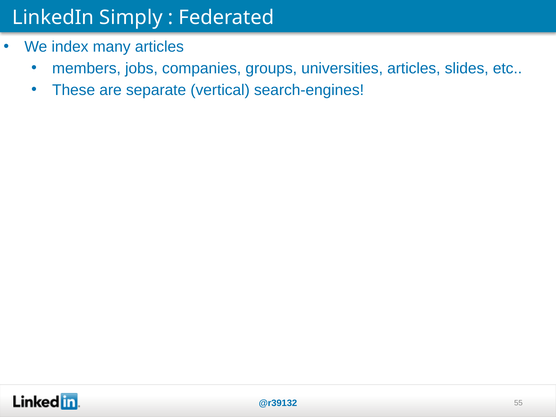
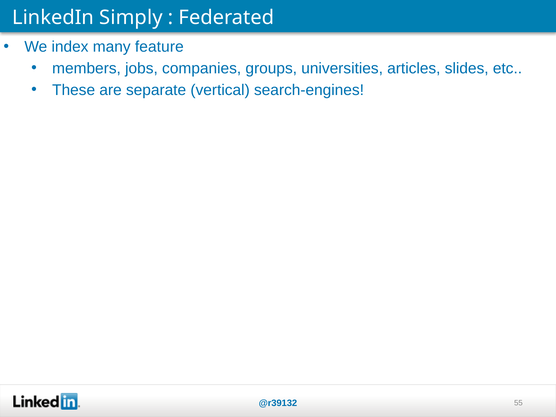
many articles: articles -> feature (159, 47)
